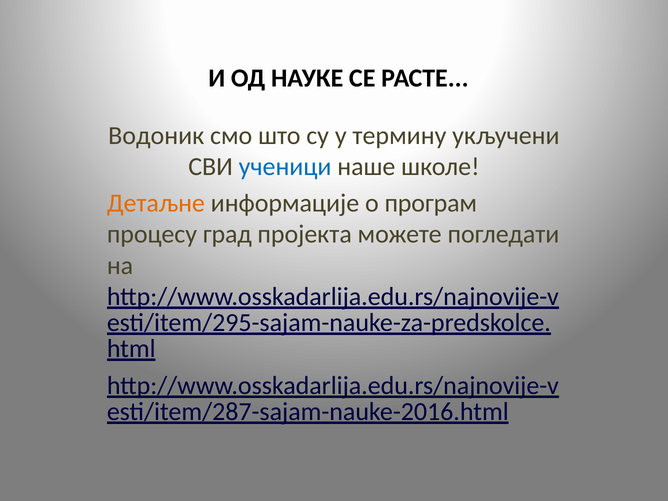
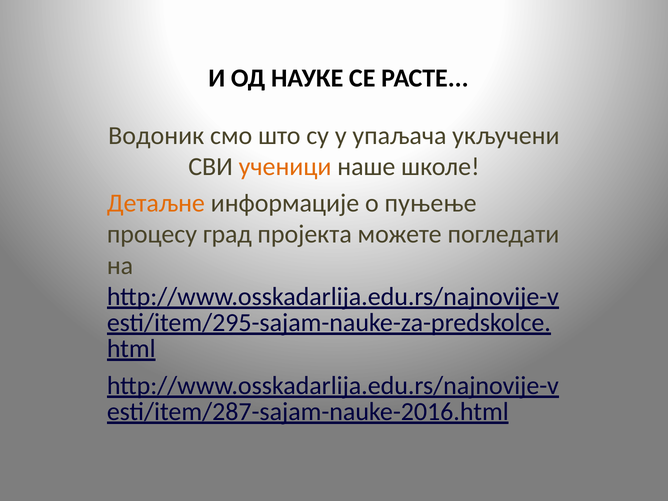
термину: термину -> упаљача (399, 136)
ученици colour: blue -> orange (285, 167)
програм: програм -> пуњење (431, 203)
